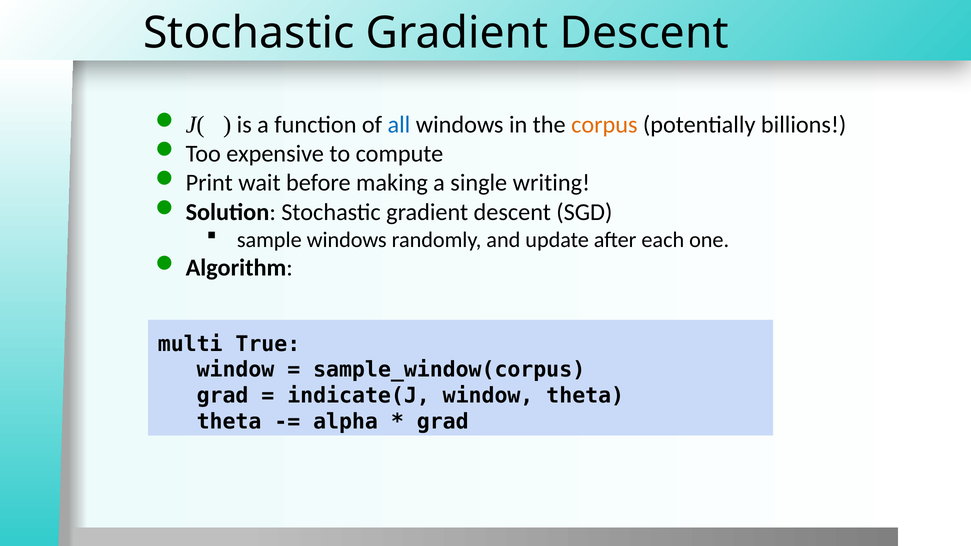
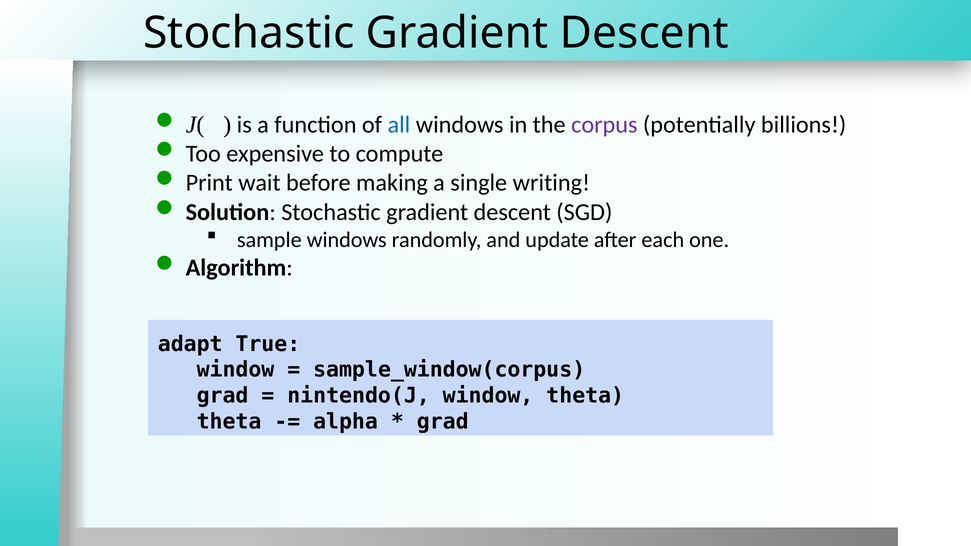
corpus colour: orange -> purple (604, 125)
multi: multi -> adapt (190, 344)
indicate(J: indicate(J -> nintendo(J (359, 396)
